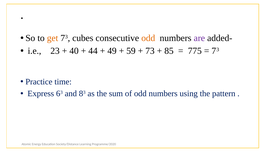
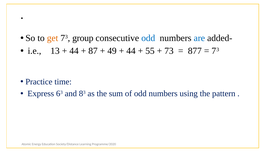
cubes: cubes -> group (83, 38)
odd colour: orange -> blue (148, 38)
are colour: purple -> blue (199, 38)
23: 23 -> 13 (55, 51)
40: 40 -> 44 (74, 51)
44: 44 -> 87 (93, 51)
59: 59 -> 44 (131, 51)
73: 73 -> 55 (150, 51)
85: 85 -> 73 (169, 51)
775: 775 -> 877 (195, 51)
